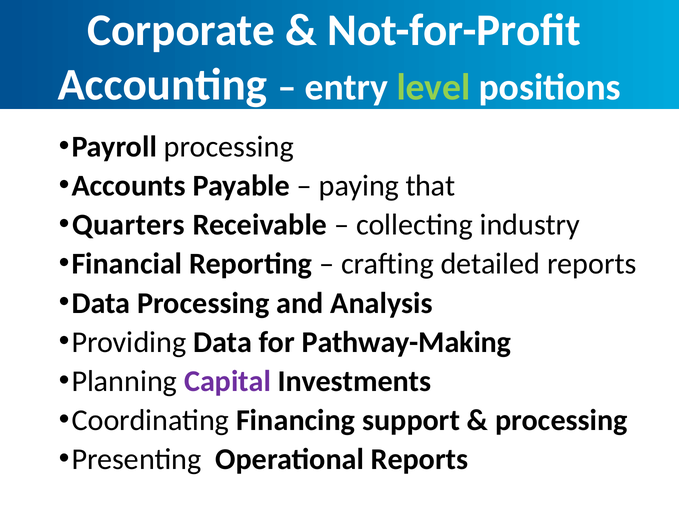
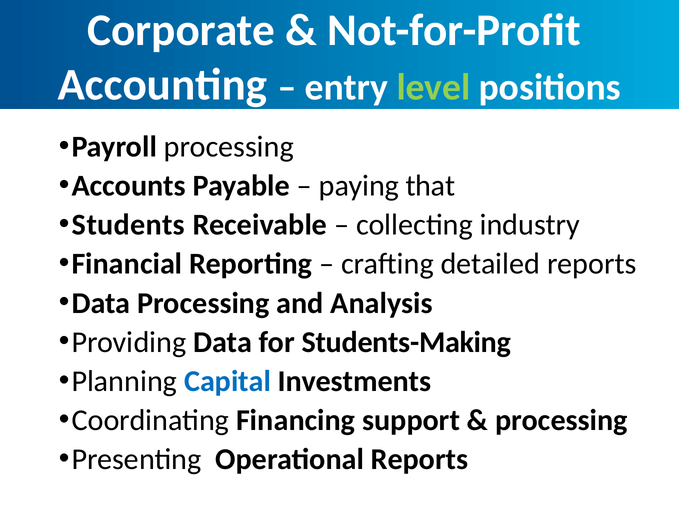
Quarters: Quarters -> Students (128, 225)
Pathway-Making: Pathway-Making -> Students-Making (406, 342)
Capital colour: purple -> blue (228, 381)
